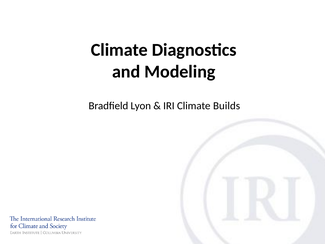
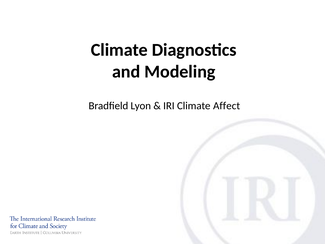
Builds: Builds -> Affect (227, 106)
